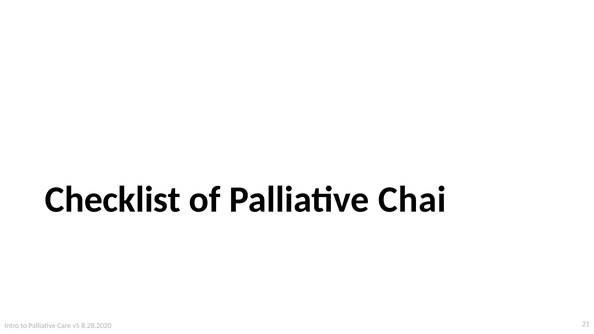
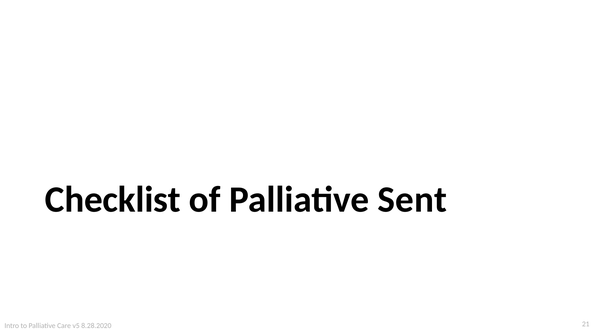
Chai: Chai -> Sent (412, 200)
